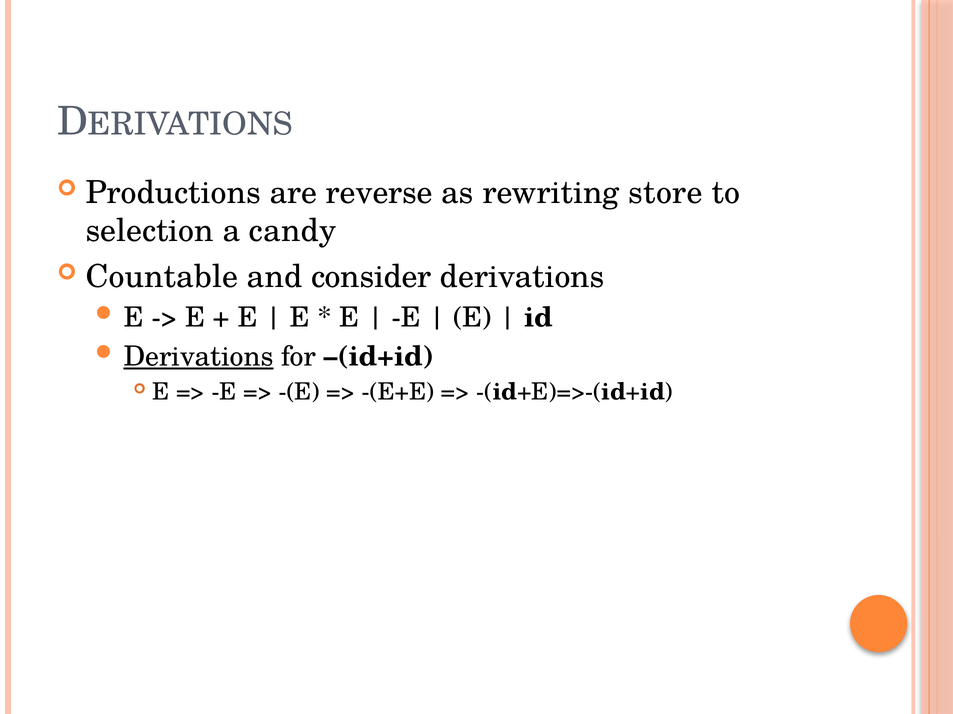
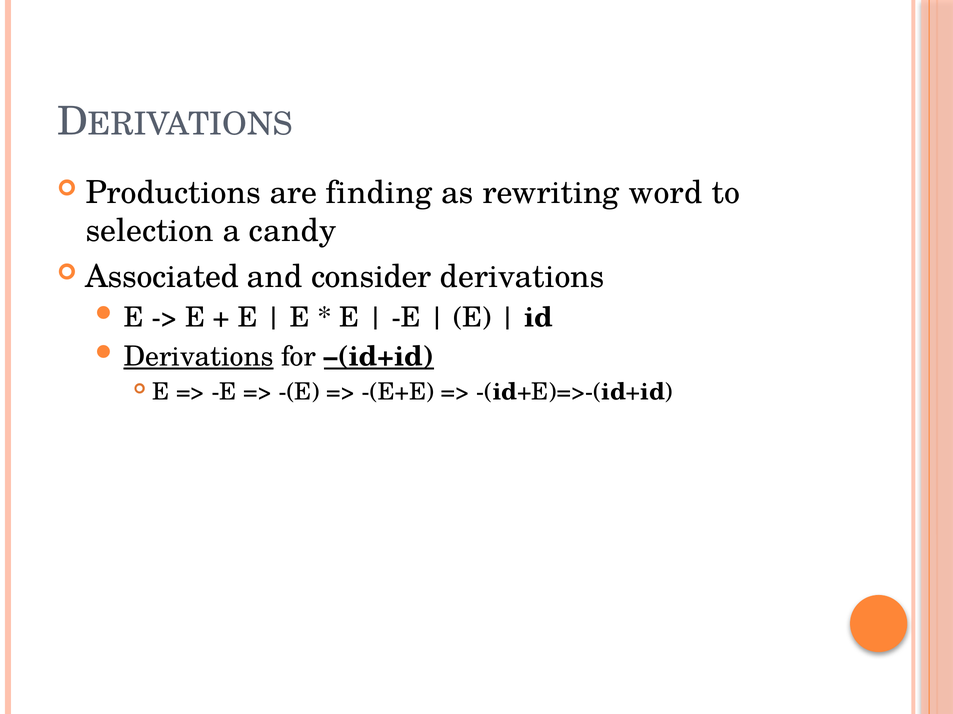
reverse: reverse -> finding (379, 193)
store: store -> word (666, 193)
Countable: Countable -> Associated (162, 277)
–(id+id underline: none -> present (379, 357)
